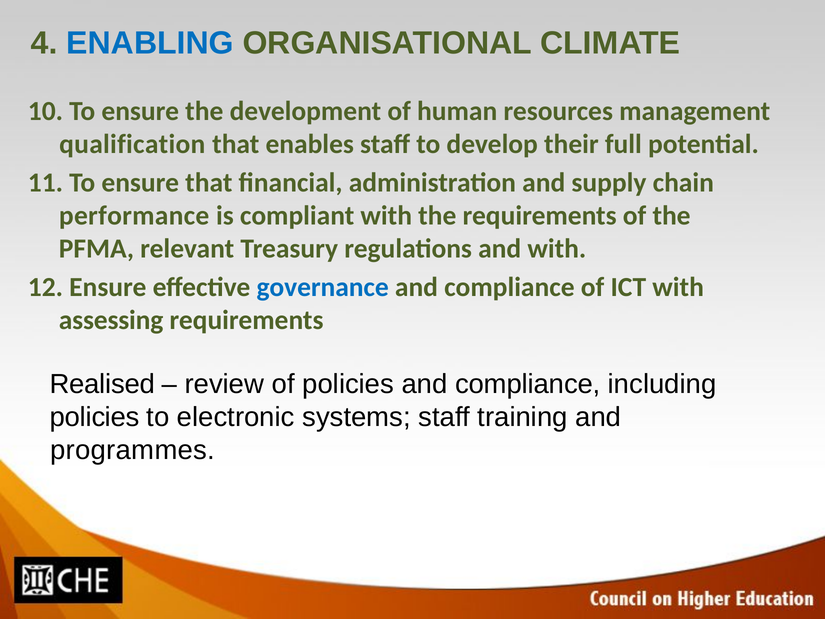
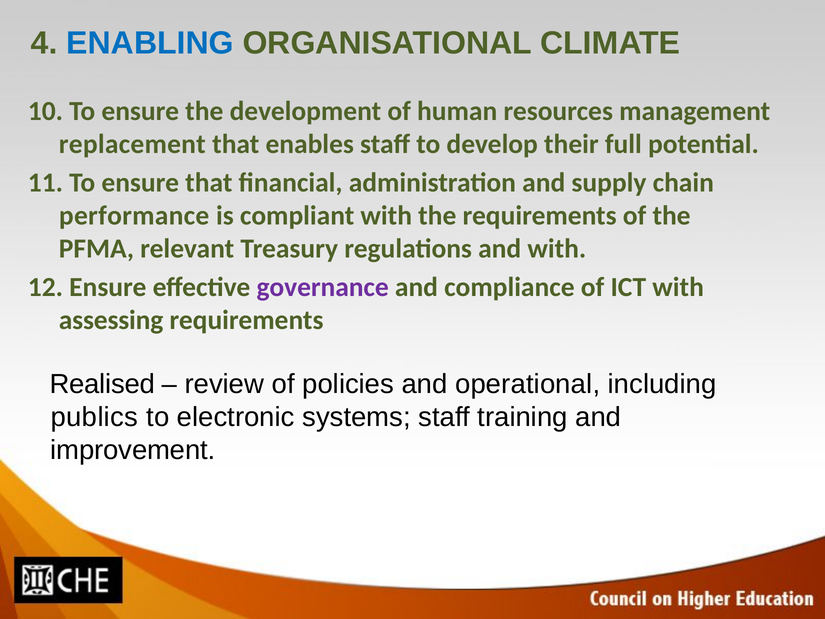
qualification: qualification -> replacement (132, 144)
governance colour: blue -> purple (323, 287)
policies and compliance: compliance -> operational (528, 384)
policies: policies -> publics (94, 417)
programmes: programmes -> improvement (133, 450)
